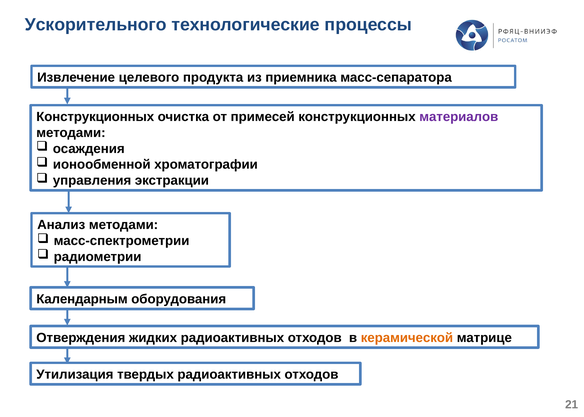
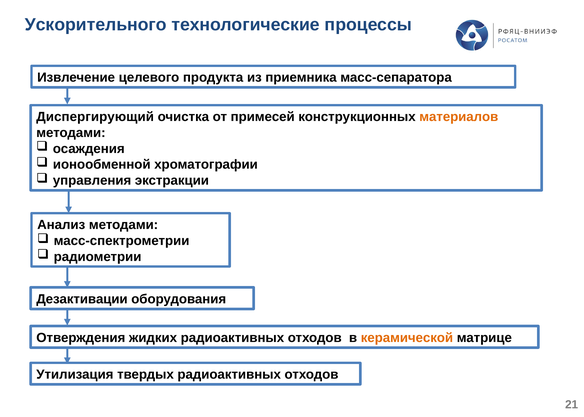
Конструкционных: Конструкционных -> Диспергирующий (95, 117)
материалов colour: purple -> orange (459, 117)
Календарным: Календарным -> Дезактивации (82, 299)
